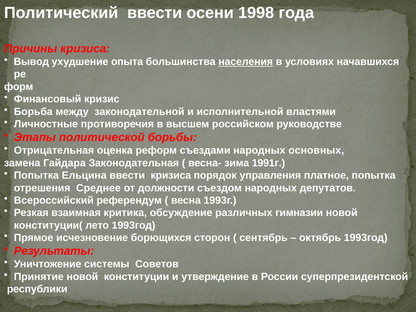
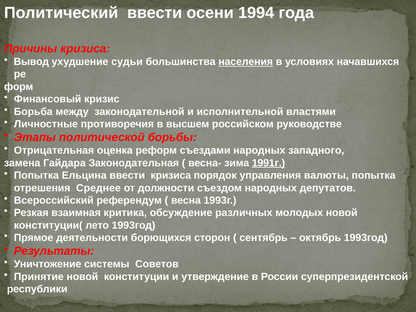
1998: 1998 -> 1994 (256, 13)
опыта: опыта -> судьи (127, 62)
основных: основных -> западного (316, 150)
1991г underline: none -> present (268, 163)
платное: платное -> валюты (326, 175)
гимназии: гимназии -> молодых (299, 213)
исчезновение: исчезновение -> деятельности (92, 238)
